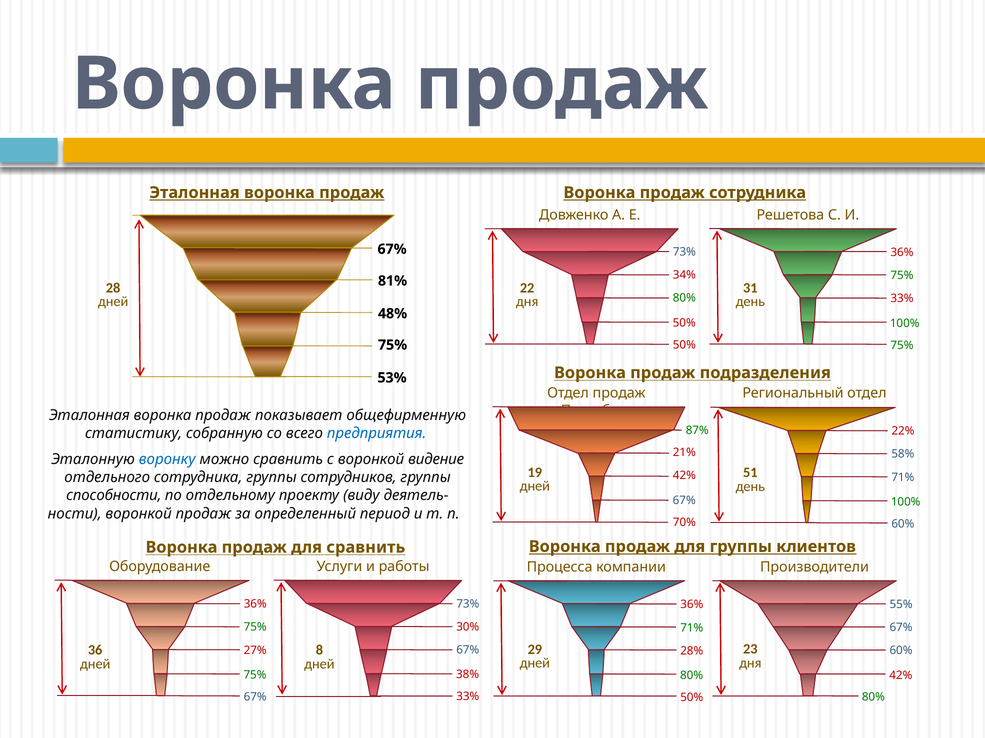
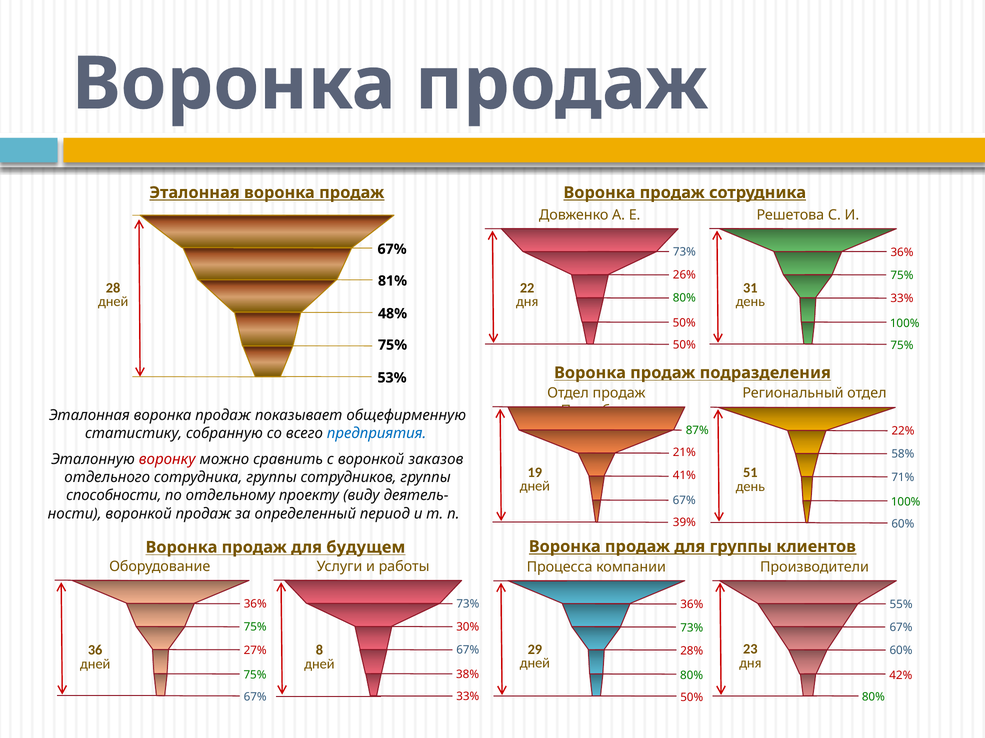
34%: 34% -> 26% (684, 275)
воронку colour: blue -> red (167, 460)
видение: видение -> заказов (436, 460)
42%: 42% -> 41% (684, 476)
70%: 70% -> 39% (684, 523)
для сравнить: сравнить -> будущем (366, 548)
71%: 71% -> 73% (692, 628)
